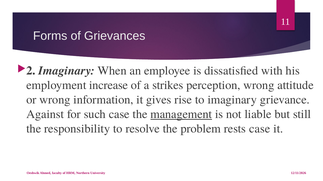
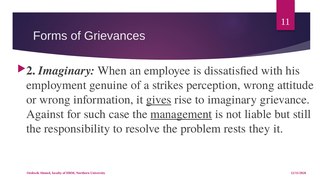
increase: increase -> genuine (109, 86)
gives underline: none -> present (159, 100)
rests case: case -> they (260, 129)
